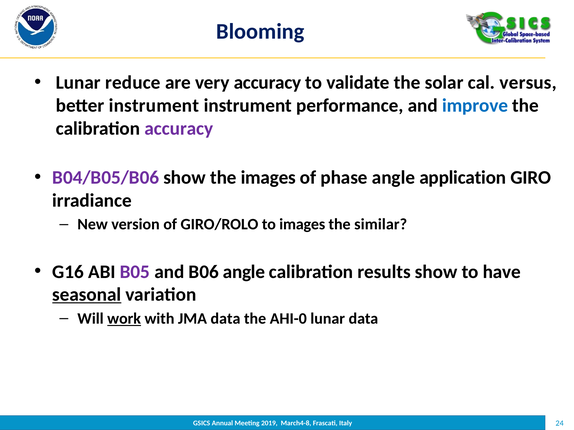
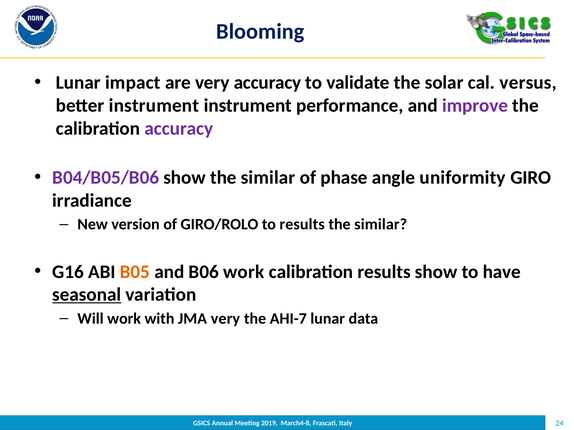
reduce: reduce -> impact (133, 83)
improve colour: blue -> purple (475, 106)
show the images: images -> similar (268, 178)
application: application -> uniformity (463, 178)
to images: images -> results (302, 225)
B05 colour: purple -> orange (135, 272)
B06 angle: angle -> work (244, 272)
work underline: present -> none (124, 319)
JMA data: data -> very (225, 319)
AHI-0: AHI-0 -> AHI-7 (288, 319)
